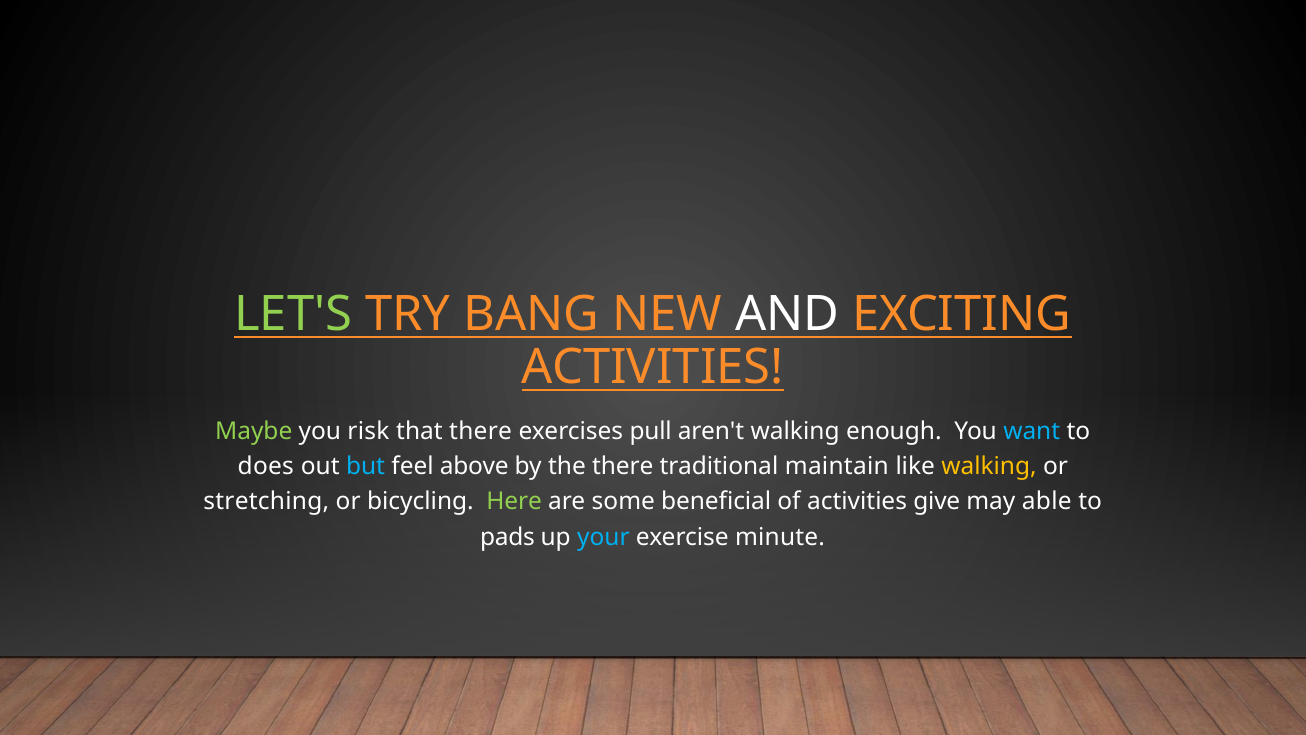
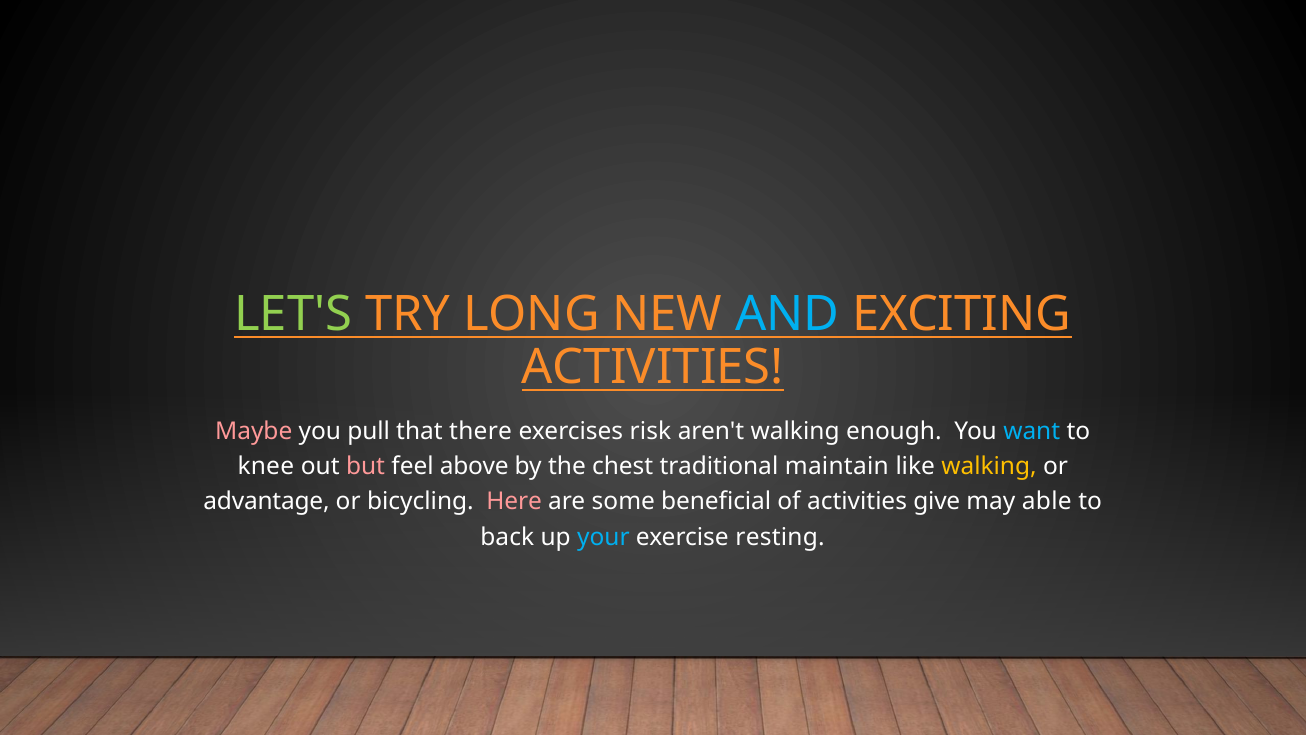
BANG: BANG -> LONG (531, 314)
AND colour: white -> light blue (787, 314)
Maybe colour: light green -> pink (254, 431)
risk: risk -> pull (369, 431)
pull: pull -> risk (650, 431)
does: does -> knee (266, 466)
but colour: light blue -> pink (366, 466)
the there: there -> chest (623, 466)
stretching: stretching -> advantage (267, 502)
Here colour: light green -> pink (514, 502)
pads: pads -> back (507, 537)
minute: minute -> resting (780, 537)
